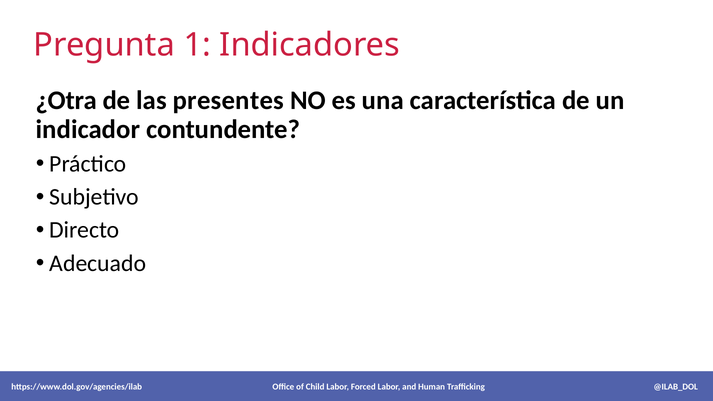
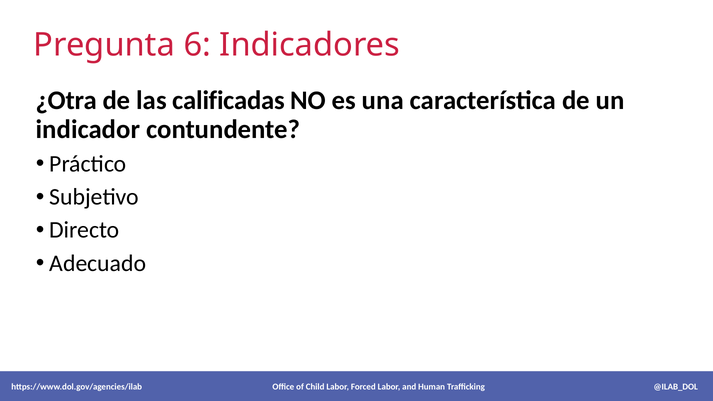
1: 1 -> 6 (197, 45)
presentes: presentes -> calificadas (229, 100)
